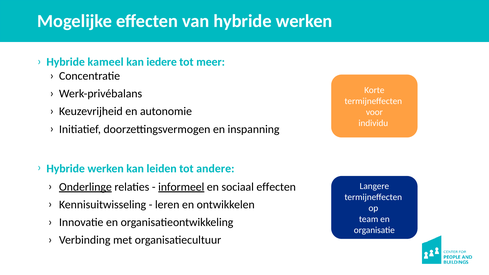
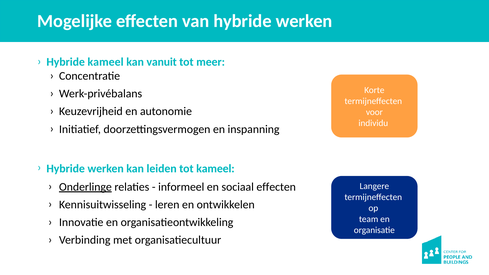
iedere: iedere -> vanuit (162, 62)
tot andere: andere -> kameel (215, 169)
informeel underline: present -> none (181, 187)
